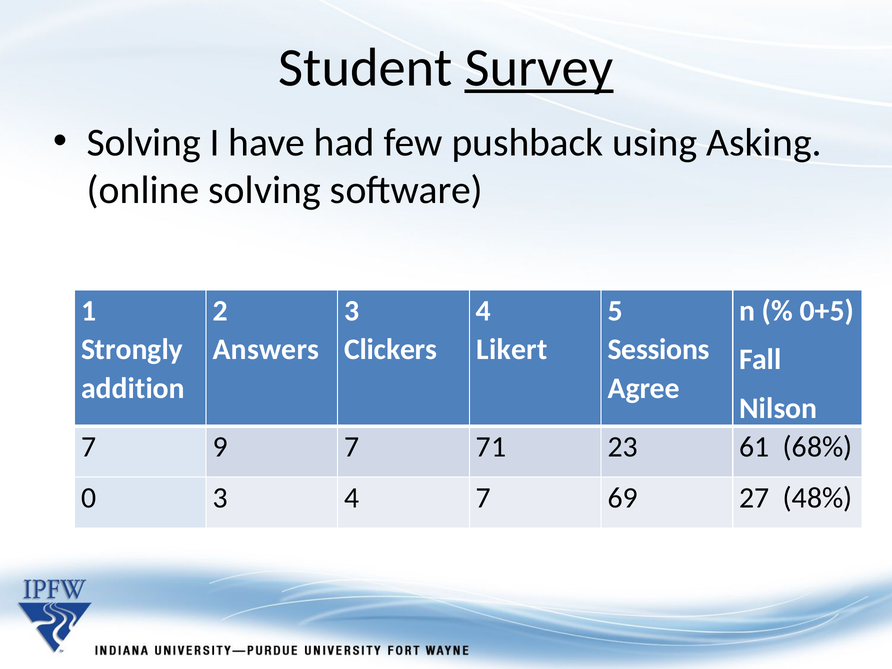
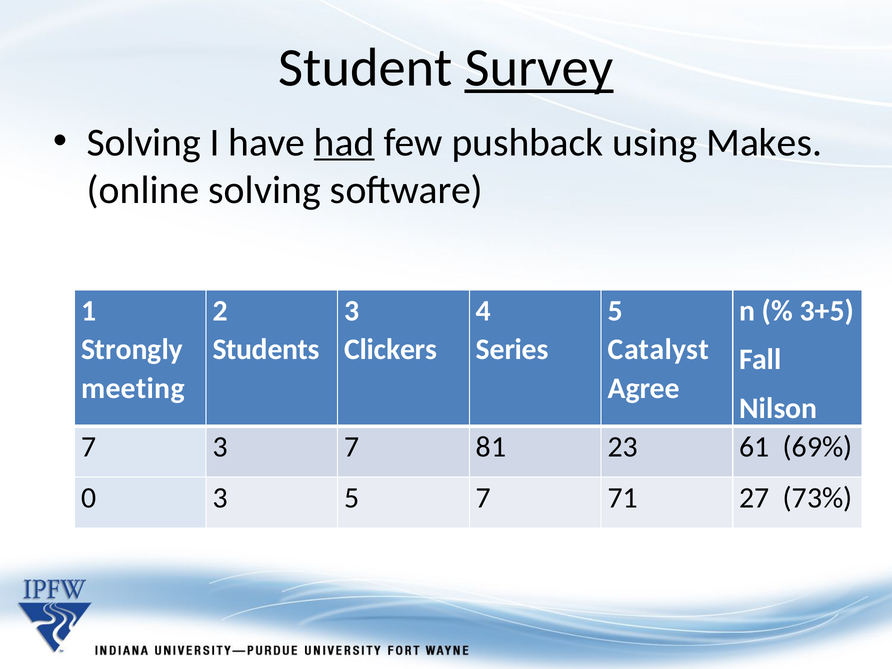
had underline: none -> present (344, 142)
Asking: Asking -> Makes (764, 142)
0+5: 0+5 -> 3+5 (827, 311)
Answers: Answers -> Students (266, 350)
Likert: Likert -> Series (512, 350)
Sessions: Sessions -> Catalyst (658, 350)
addition: addition -> meeting (133, 388)
7 9: 9 -> 3 (220, 447)
71: 71 -> 81 (491, 447)
68%: 68% -> 69% (818, 447)
3 4: 4 -> 5 (352, 498)
69: 69 -> 71 (623, 498)
48%: 48% -> 73% (818, 498)
